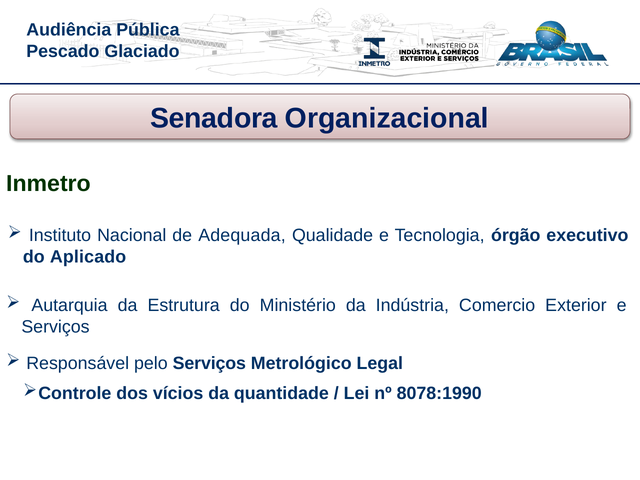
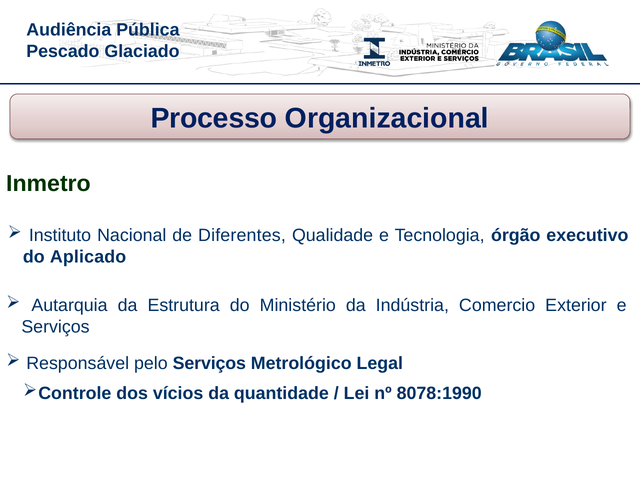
Senadora: Senadora -> Processo (214, 118)
Adequada: Adequada -> Diferentes (242, 235)
